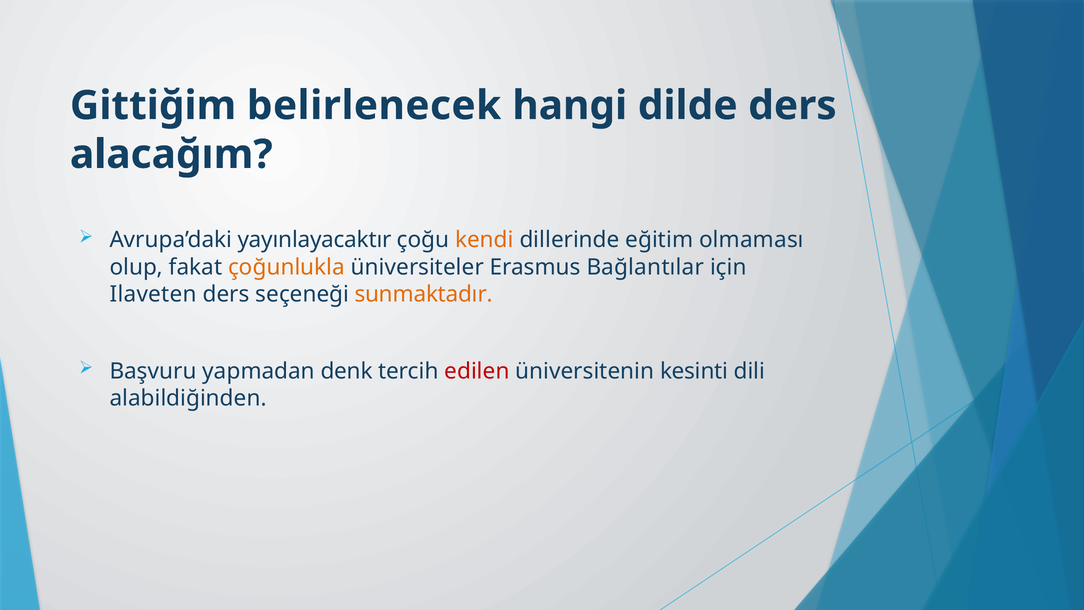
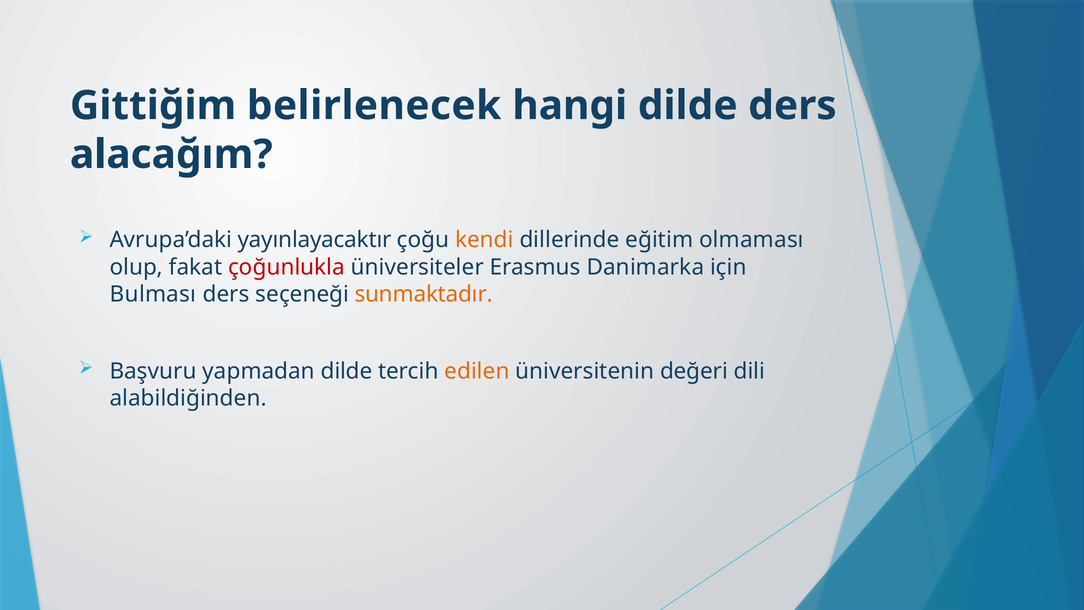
çoğunlukla colour: orange -> red (287, 267)
Bağlantılar: Bağlantılar -> Danimarka (645, 267)
Ilaveten: Ilaveten -> Bulması (153, 294)
yapmadan denk: denk -> dilde (347, 371)
edilen colour: red -> orange (477, 371)
kesinti: kesinti -> değeri (694, 371)
